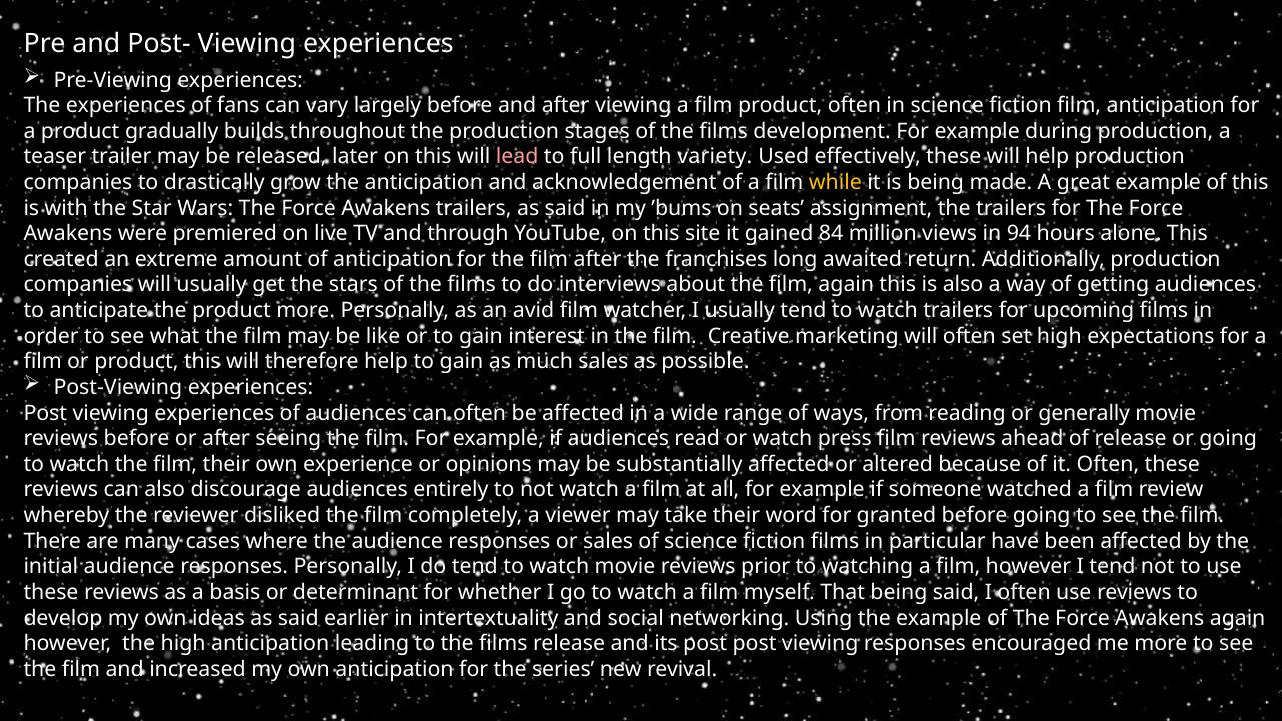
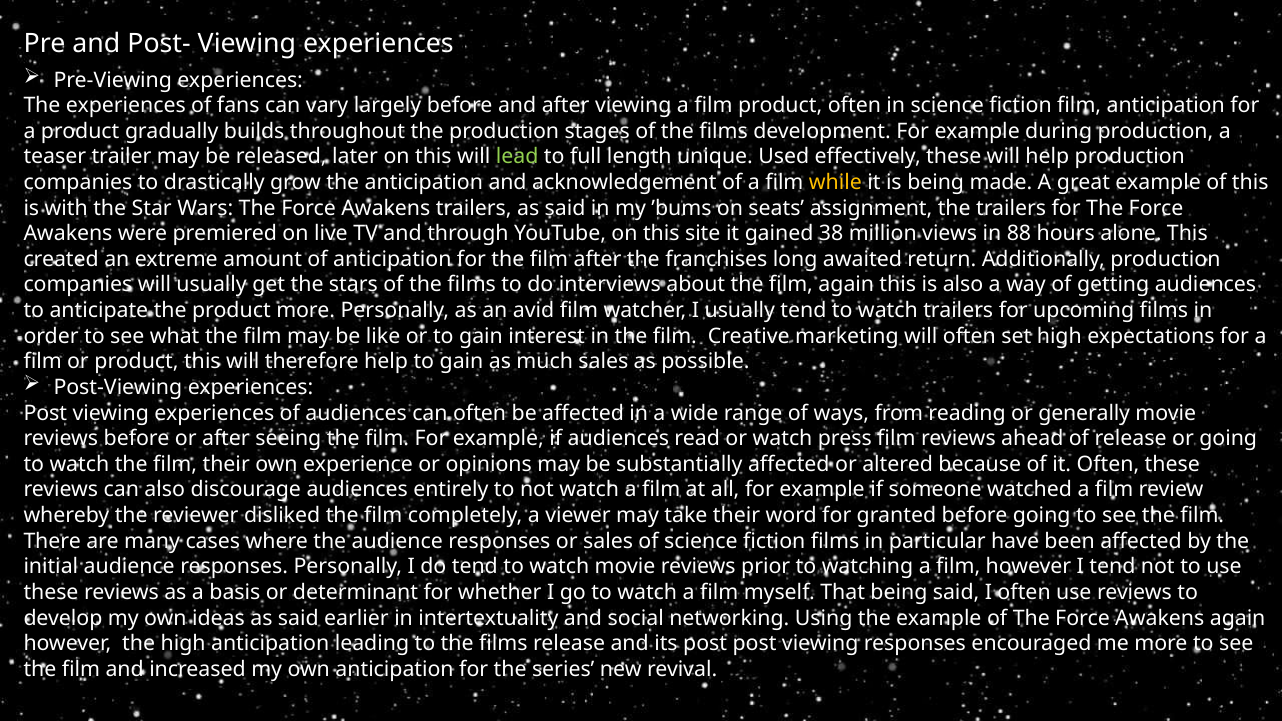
lead colour: pink -> light green (517, 157)
variety: variety -> unique (715, 157)
84: 84 -> 38 (831, 234)
94: 94 -> 88 (1019, 234)
